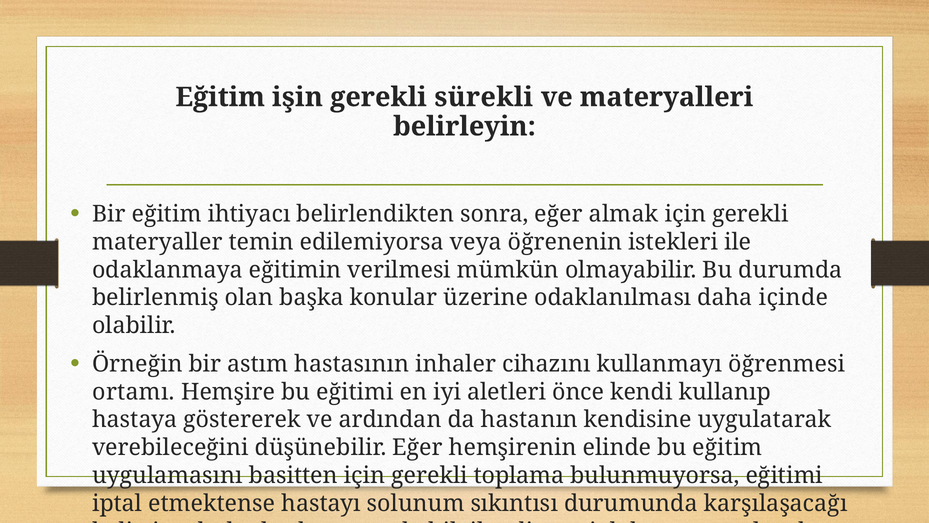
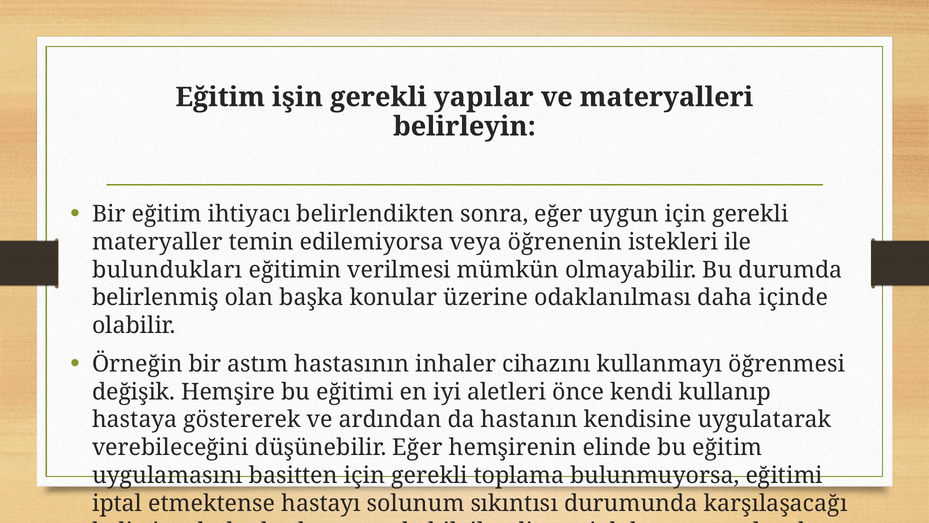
sürekli: sürekli -> yapılar (484, 97)
eğer almak: almak -> uygun (624, 214)
odaklanmaya: odaklanmaya -> bulundukları (167, 270)
ortamı: ortamı -> değişik (134, 392)
